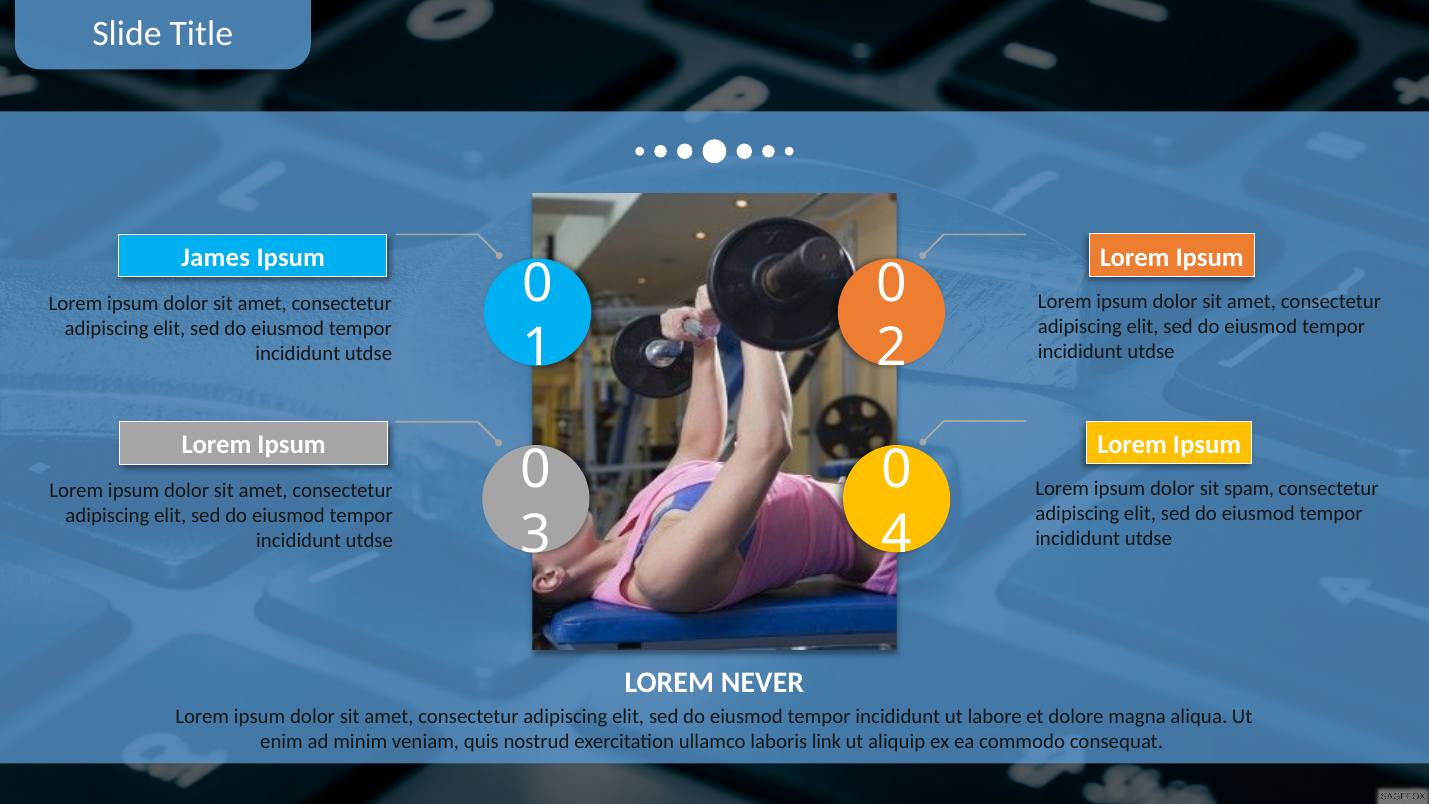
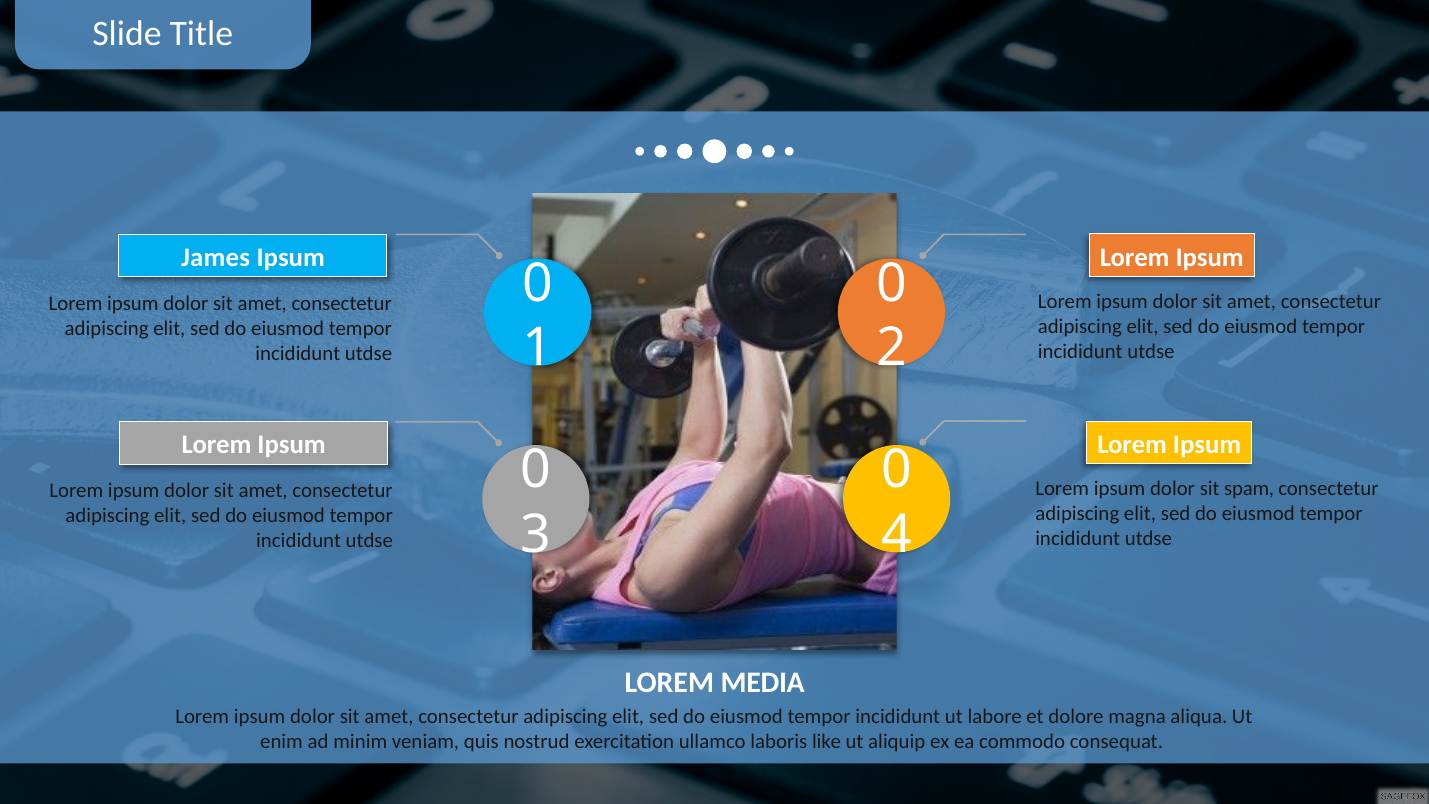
NEVER: NEVER -> MEDIA (763, 682)
link: link -> like (826, 741)
